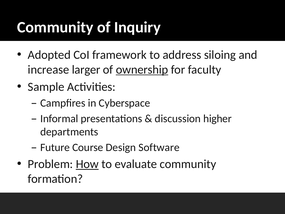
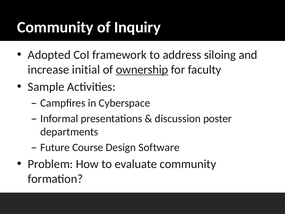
larger: larger -> initial (86, 70)
higher: higher -> poster (218, 118)
How underline: present -> none (87, 164)
